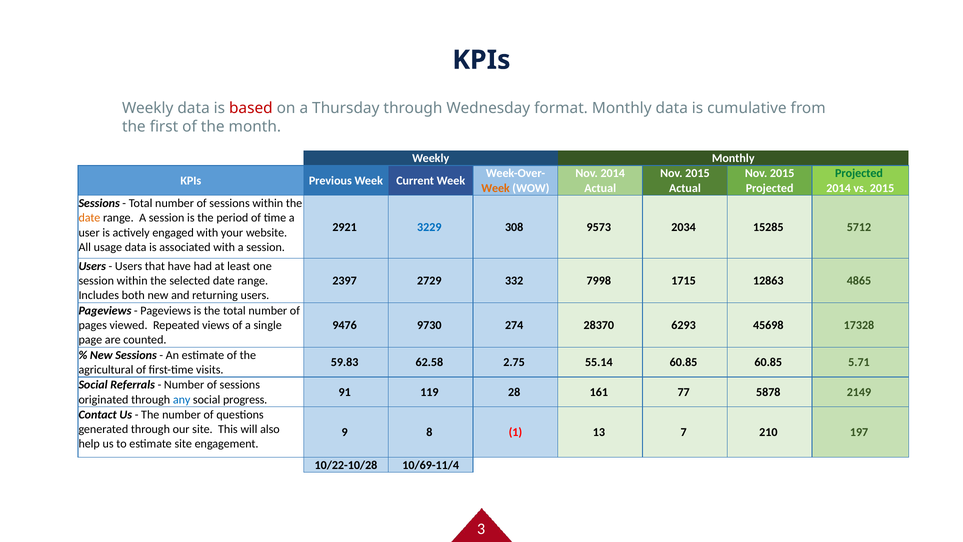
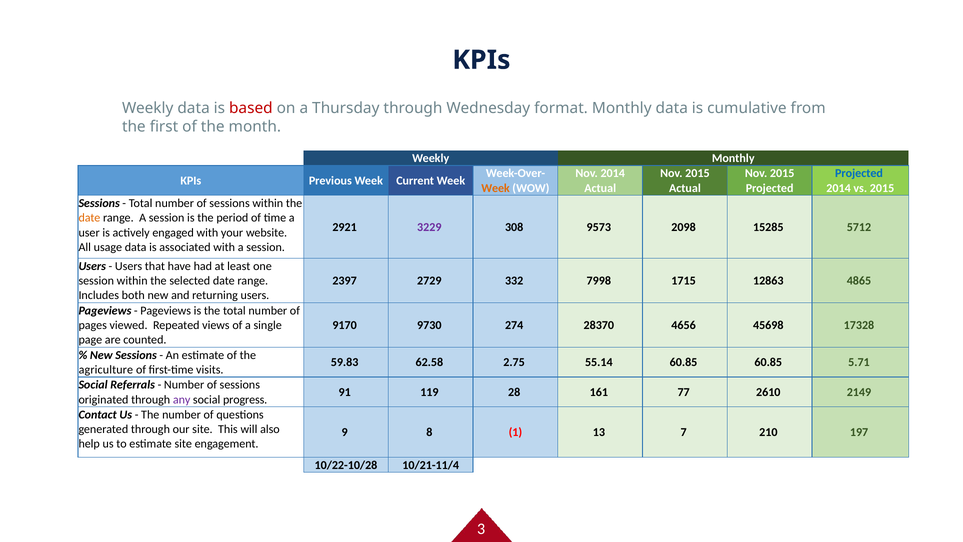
Projected colour: green -> blue (859, 173)
3229 colour: blue -> purple (429, 227)
2034: 2034 -> 2098 (684, 227)
9476: 9476 -> 9170 (345, 325)
6293: 6293 -> 4656 (684, 325)
agricultural: agricultural -> agriculture (106, 370)
5878: 5878 -> 2610 (768, 392)
any colour: blue -> purple (182, 399)
10/69-11/4: 10/69-11/4 -> 10/21-11/4 (431, 465)
